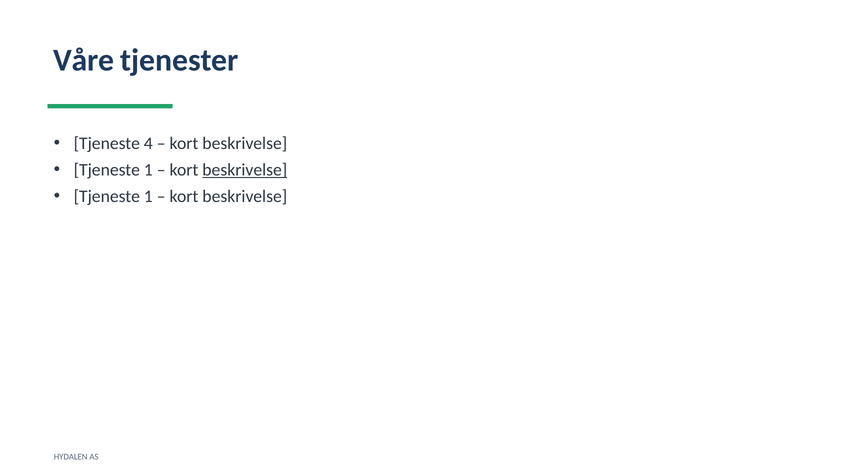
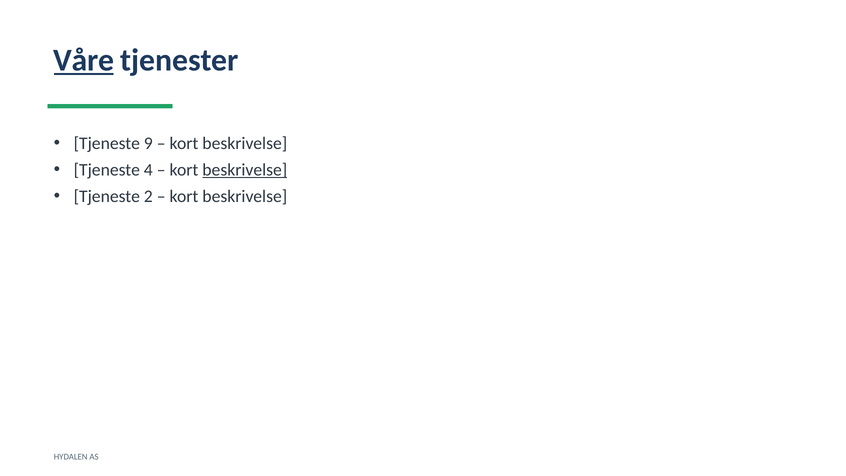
Våre underline: none -> present (84, 60)
4: 4 -> 9 (148, 143)
1: 1 -> 4 (148, 170)
1: 1 -> 2 (148, 196)
